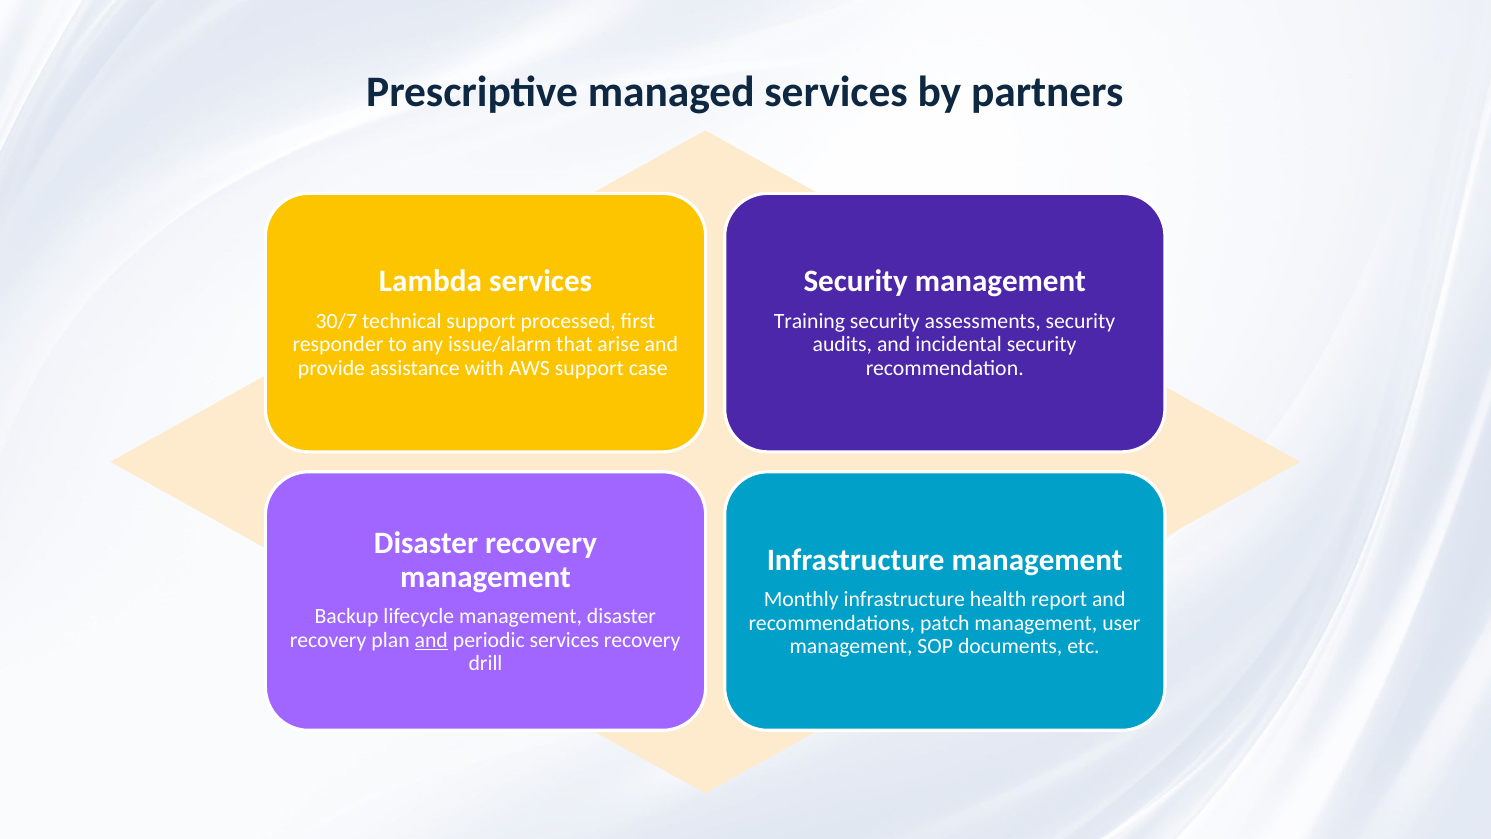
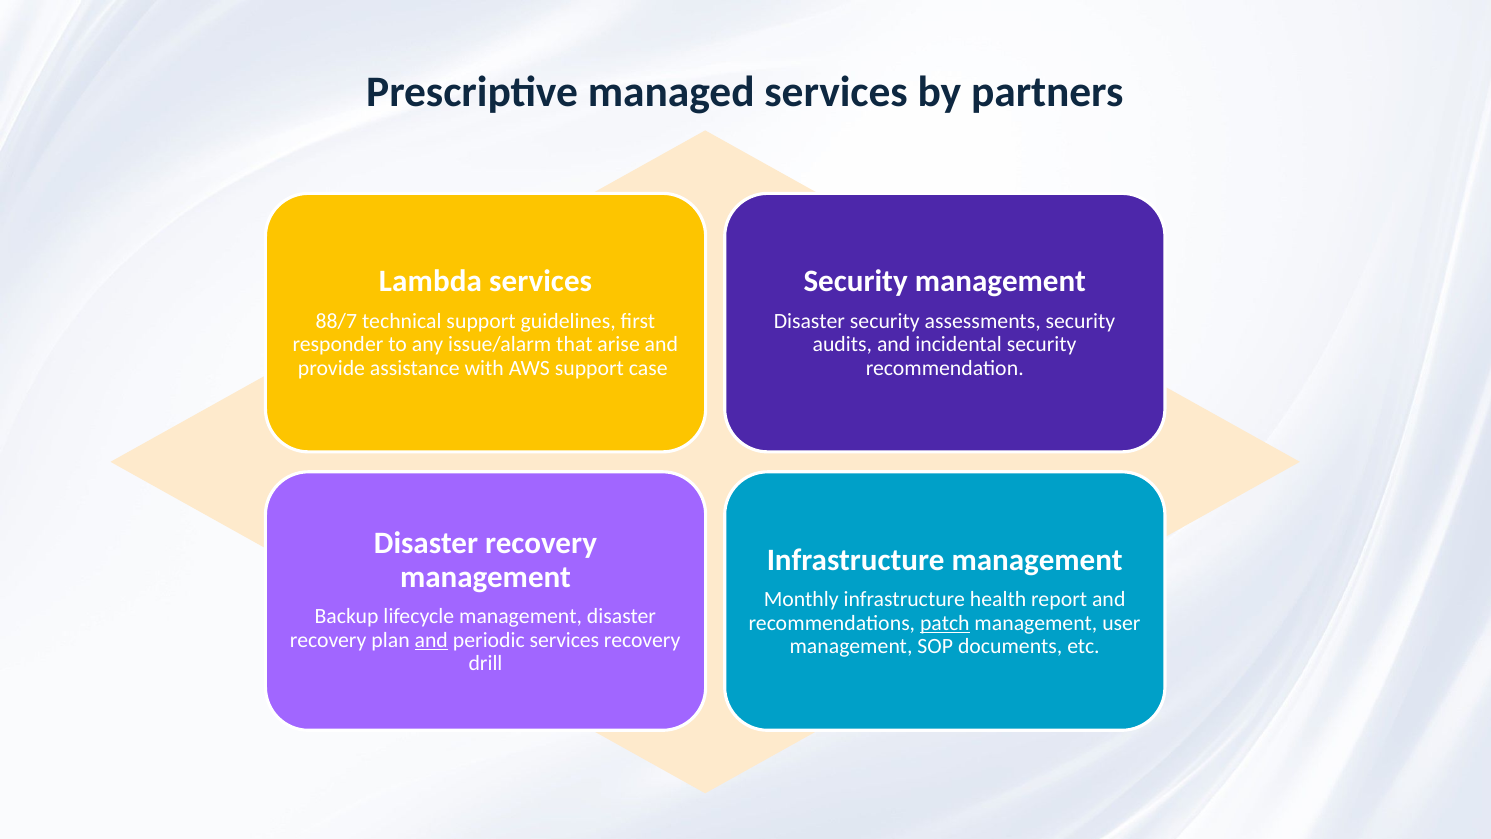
30/7: 30/7 -> 88/7 (336, 321)
processed: processed -> guidelines (568, 321)
Training: Training -> Disaster (809, 321)
patch underline: none -> present (945, 623)
